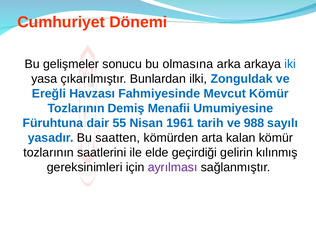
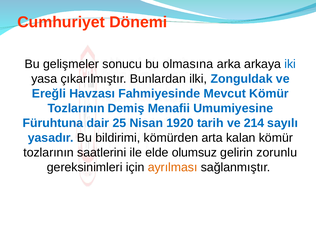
55: 55 -> 25 (119, 123)
1961: 1961 -> 1920 (180, 123)
988: 988 -> 214 (254, 123)
saatten: saatten -> bildirimi (118, 138)
geçirdiği: geçirdiği -> olumsuz (194, 153)
kılınmış: kılınmış -> zorunlu (277, 153)
ayrılması colour: purple -> orange (173, 167)
